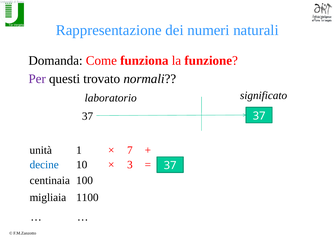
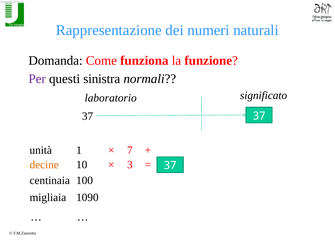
trovato: trovato -> sinistra (102, 79)
decine colour: blue -> orange (44, 165)
1100: 1100 -> 1090 (87, 198)
